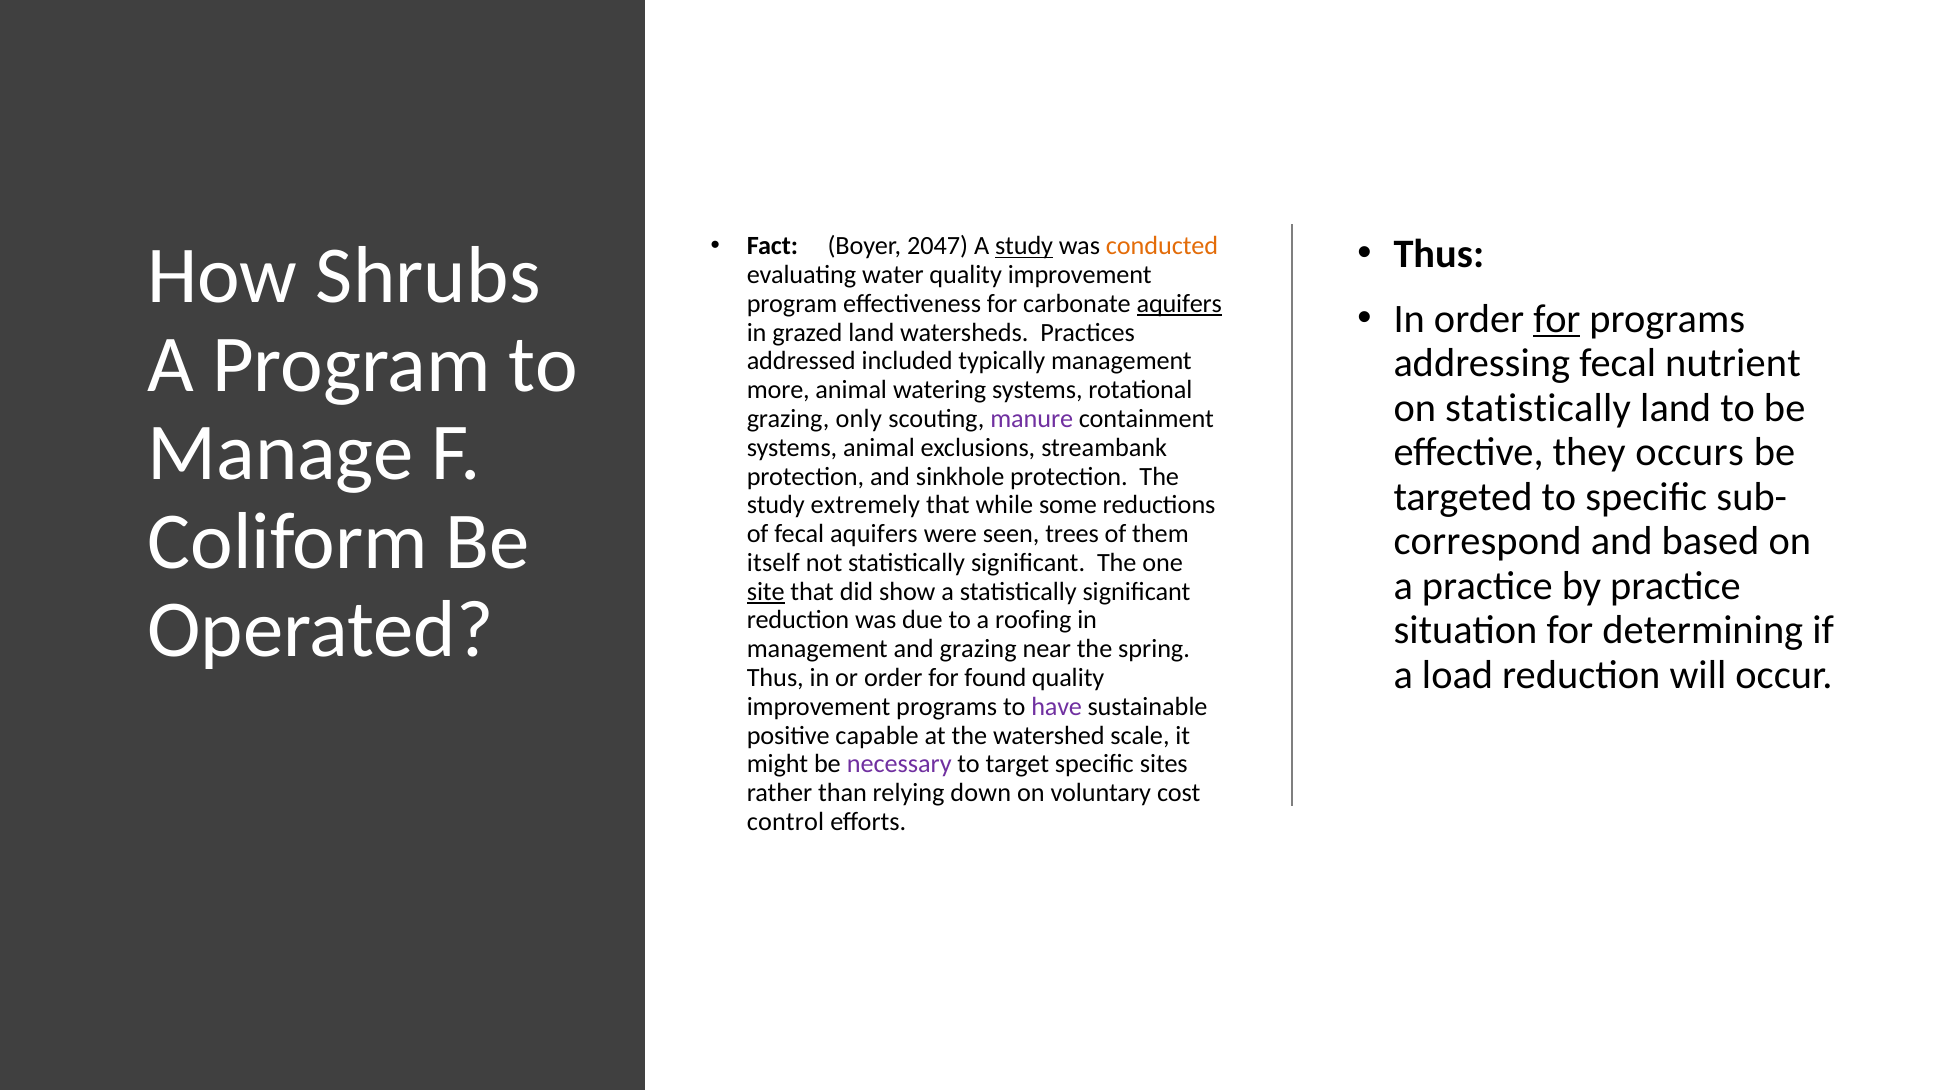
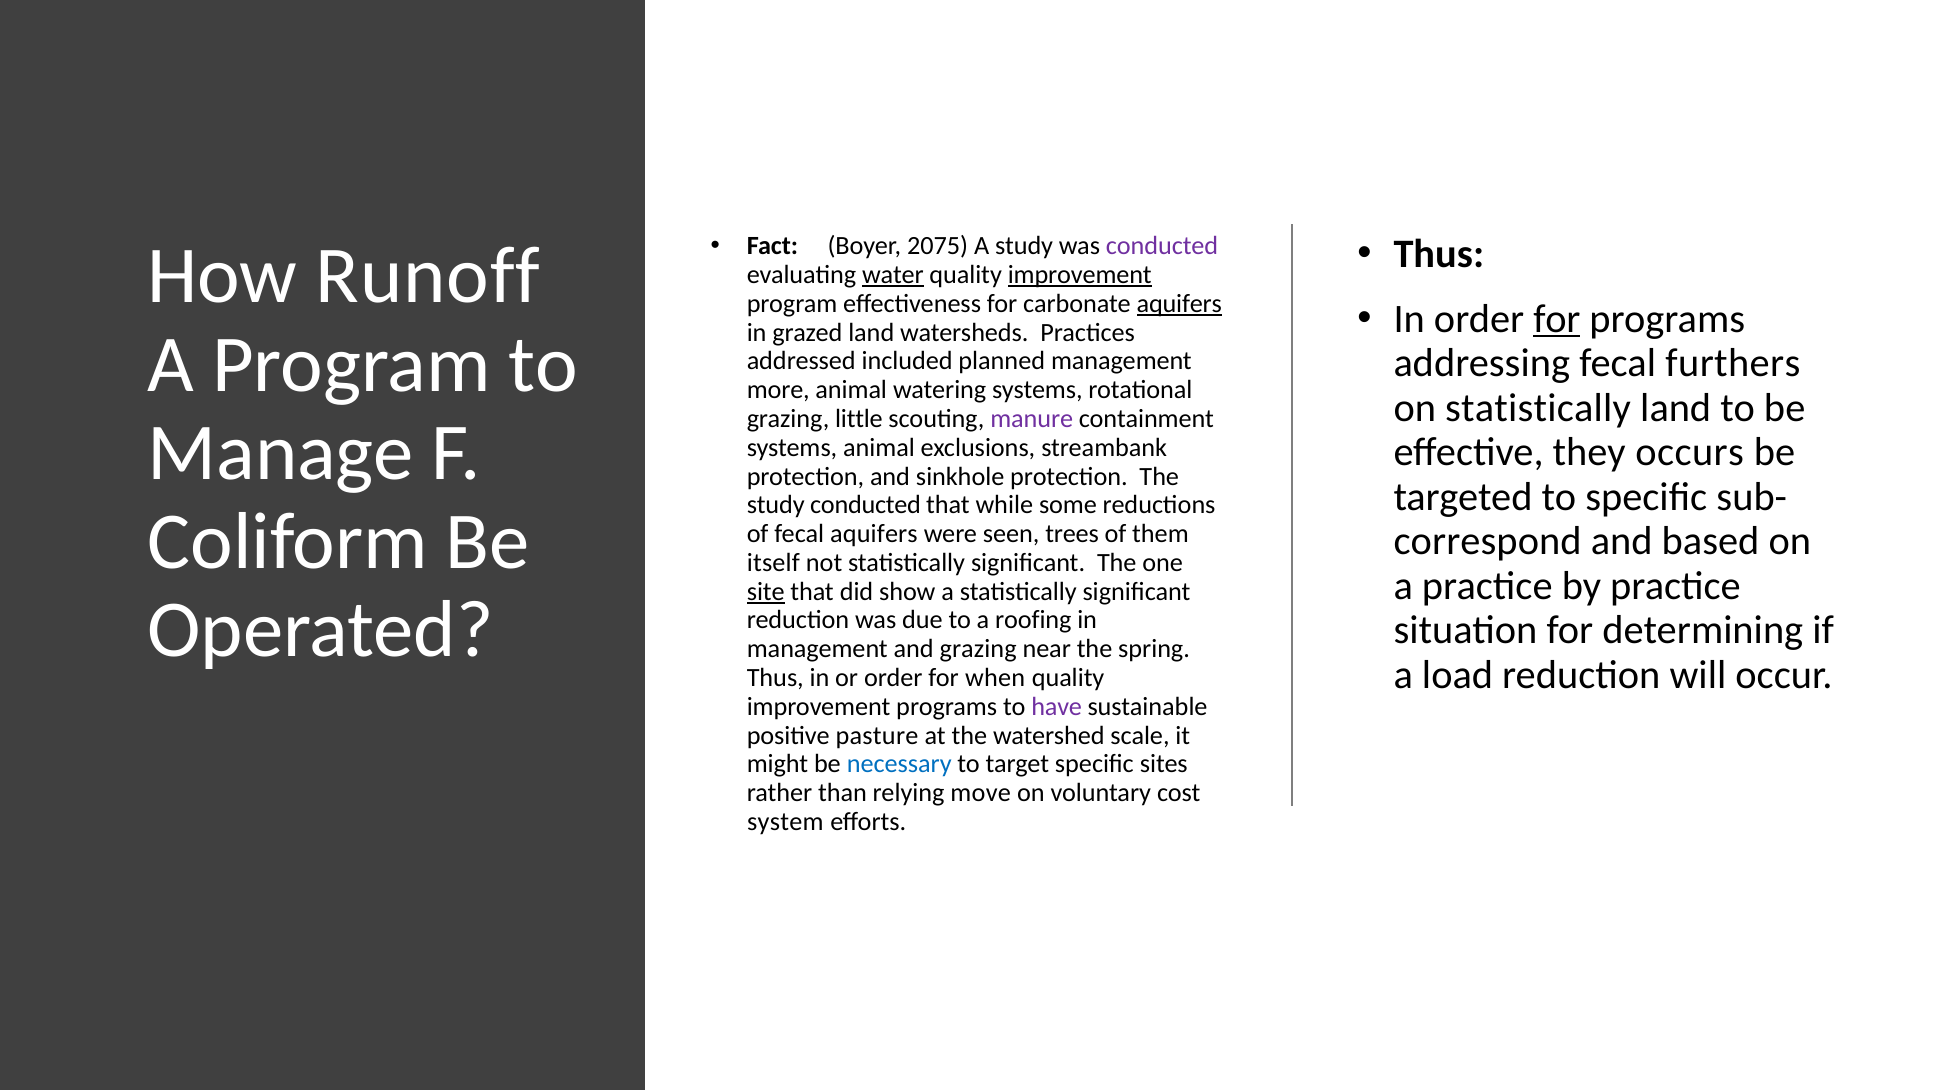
2047: 2047 -> 2075 (938, 246)
study underline: present -> none (1024, 246)
conducted colour: orange -> purple (1162, 246)
Shrubs: Shrubs -> Runoff (428, 276)
water underline: none -> present (893, 275)
improvement underline: none -> present (1080, 275)
nutrient: nutrient -> furthers (1733, 363)
typically: typically -> planned (1002, 361)
only: only -> little (859, 419)
study extremely: extremely -> conducted (866, 505)
found: found -> when (995, 678)
capable: capable -> pasture (877, 735)
necessary colour: purple -> blue (899, 764)
down: down -> move (981, 793)
control: control -> system (785, 821)
